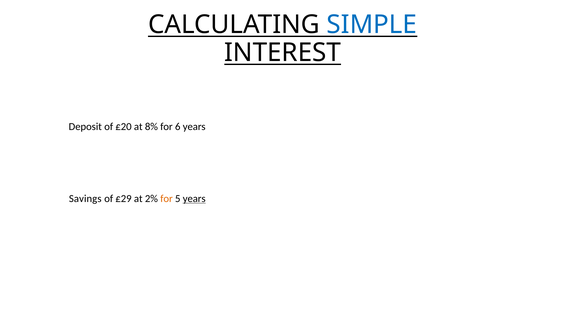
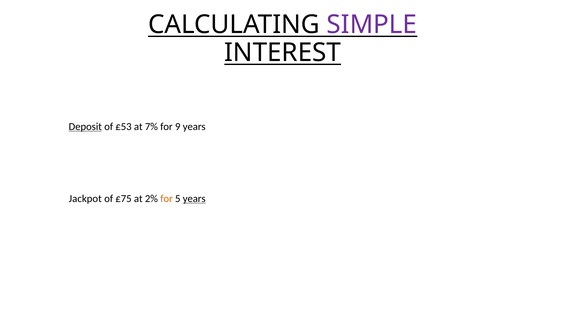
SIMPLE colour: blue -> purple (372, 25)
Deposit underline: none -> present (85, 127)
£20: £20 -> £53 (124, 127)
8%: 8% -> 7% (151, 127)
6: 6 -> 9 (178, 127)
Savings: Savings -> Jackpot (85, 199)
£29: £29 -> £75 (124, 199)
